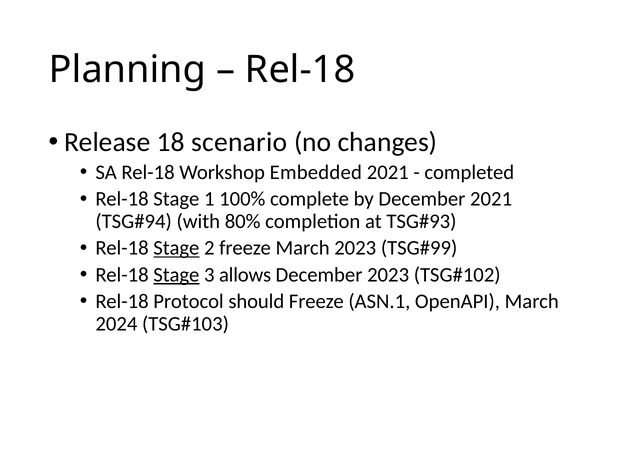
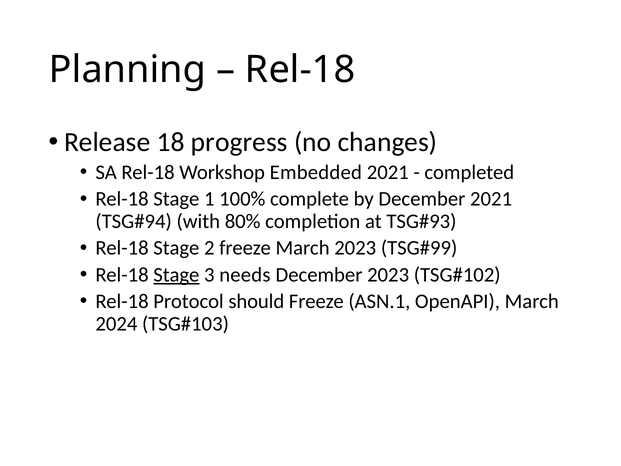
scenario: scenario -> progress (239, 142)
Stage underline: present -> none (176, 248)
allows: allows -> needs (245, 275)
